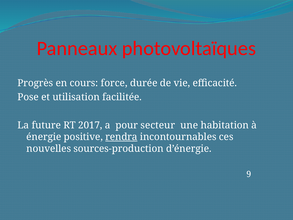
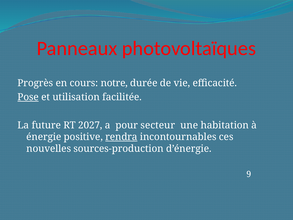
force: force -> notre (114, 83)
Pose underline: none -> present (28, 97)
2017: 2017 -> 2027 (90, 125)
